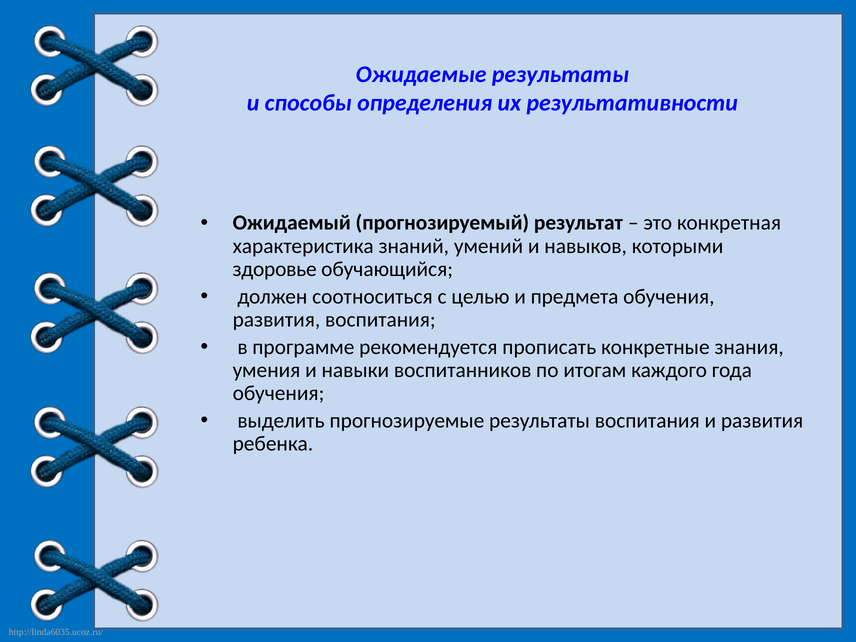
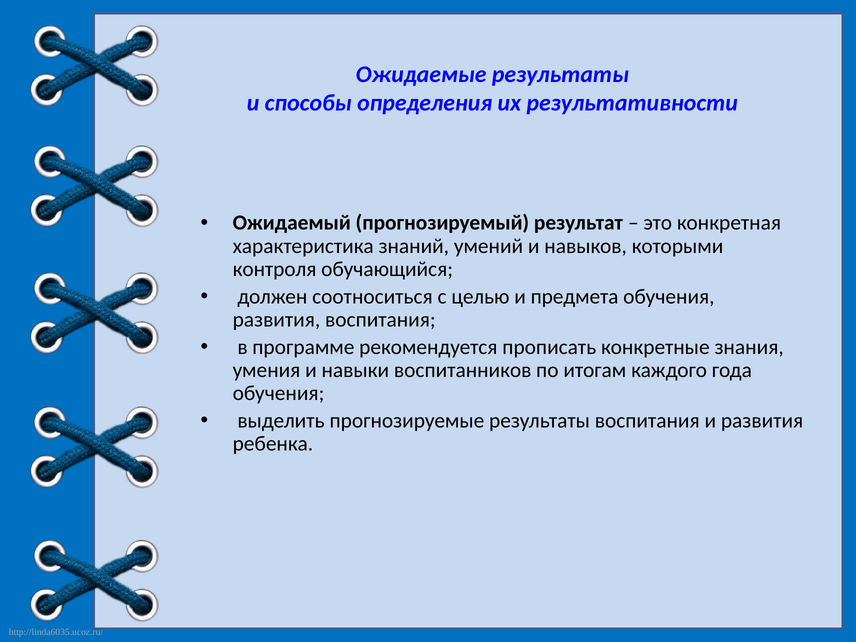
здоровье: здоровье -> контроля (275, 269)
